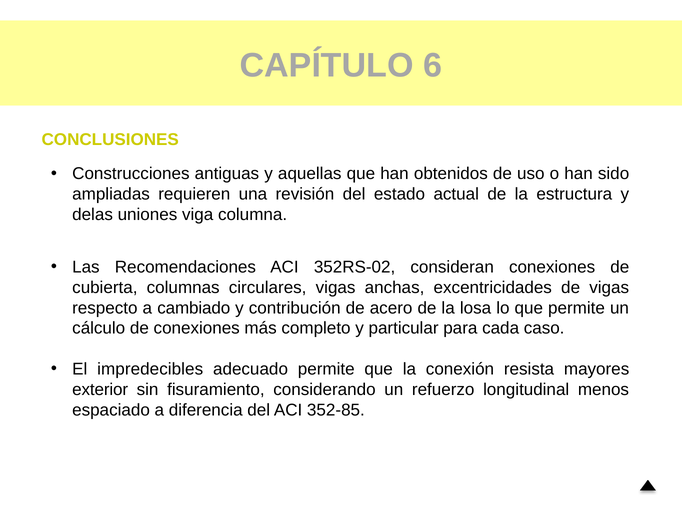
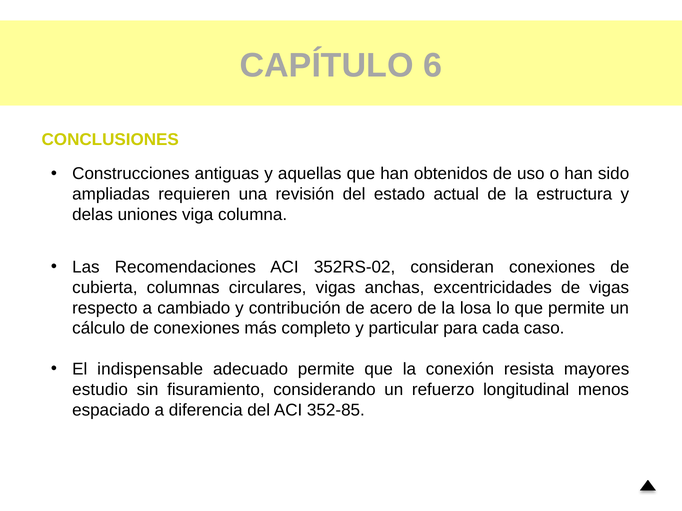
impredecibles: impredecibles -> indispensable (150, 370)
exterior: exterior -> estudio (100, 390)
